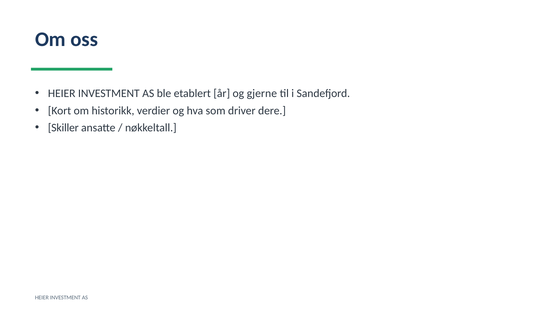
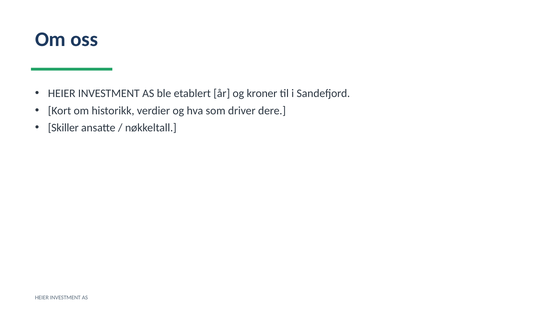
gjerne: gjerne -> kroner (262, 93)
